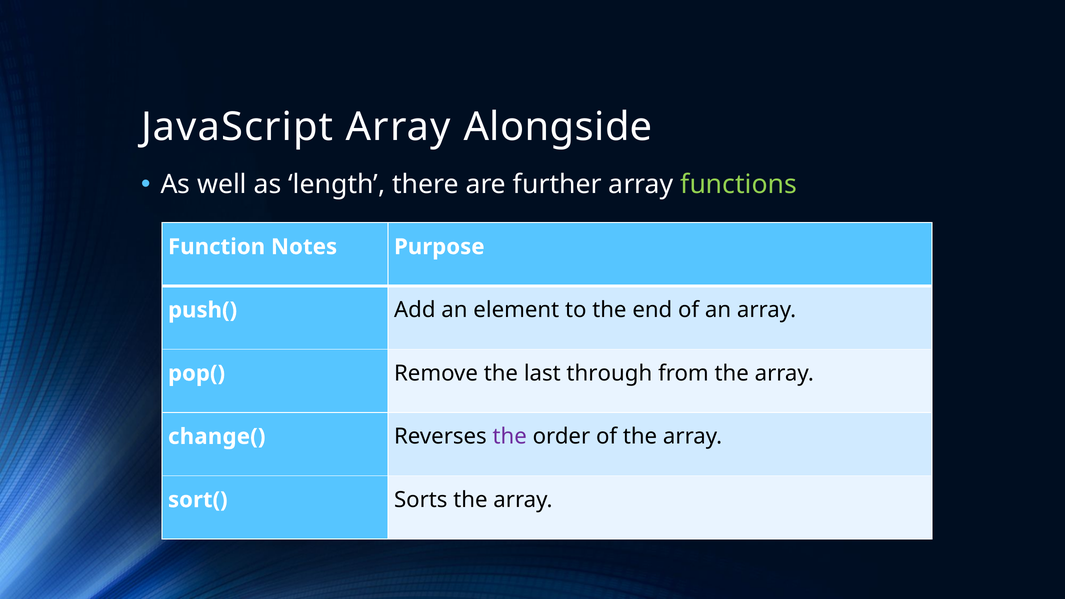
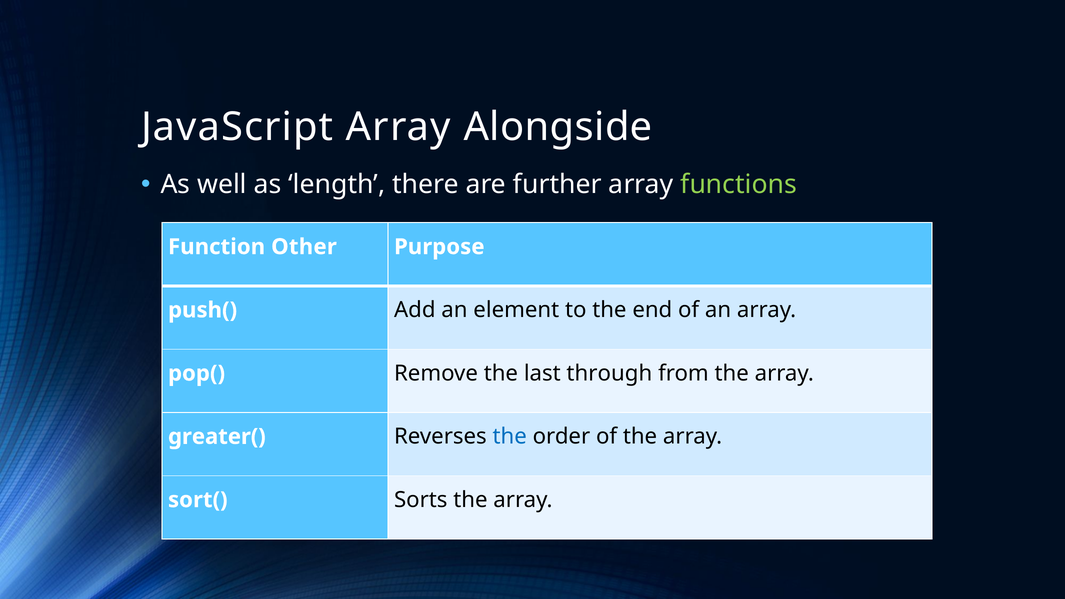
Notes: Notes -> Other (304, 247)
change(: change( -> greater( (217, 437)
the colour: purple -> blue (510, 437)
